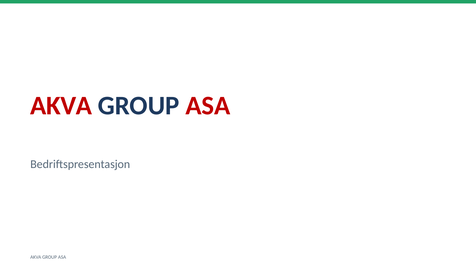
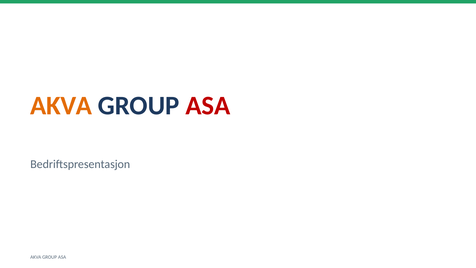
AKVA colour: red -> orange (61, 106)
